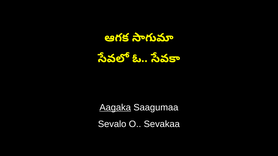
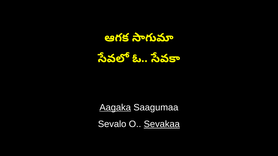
Sevakaa underline: none -> present (162, 124)
